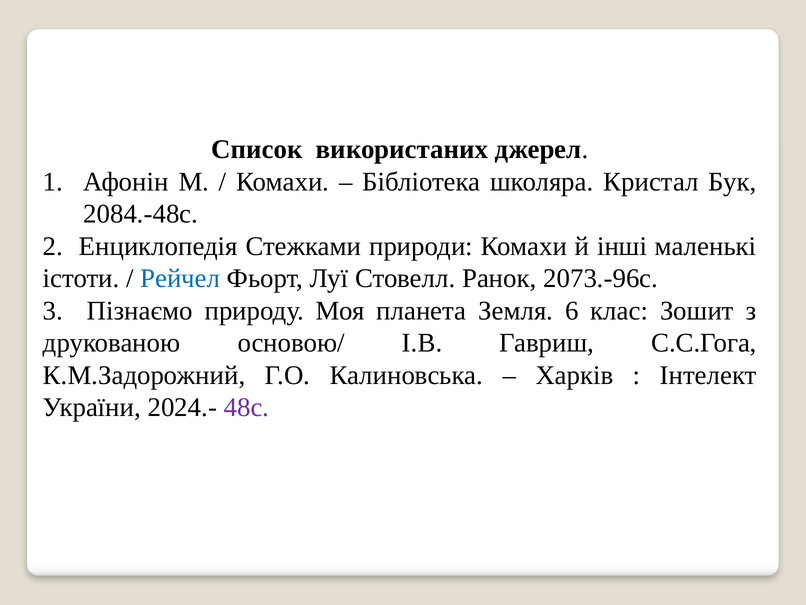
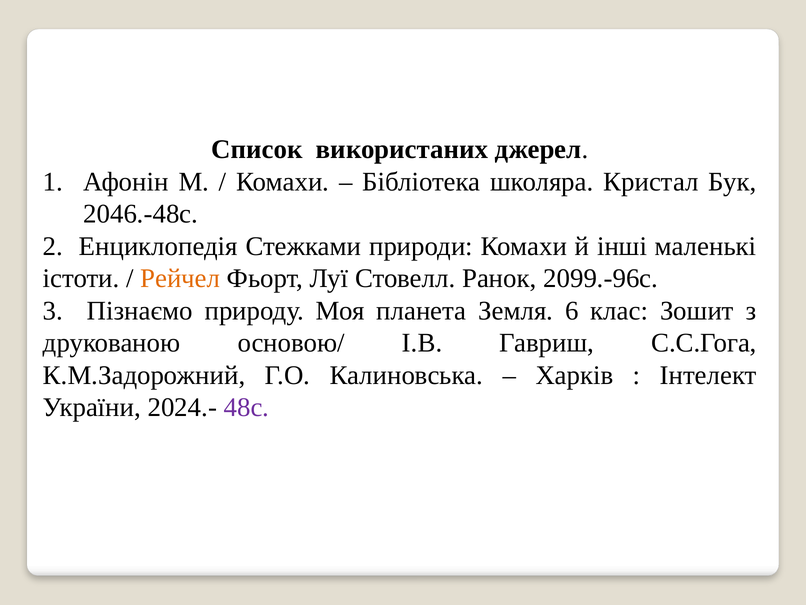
2084.-48с: 2084.-48с -> 2046.-48с (141, 214)
Рейчел colour: blue -> orange (180, 278)
2073.-96с: 2073.-96с -> 2099.-96с (601, 278)
